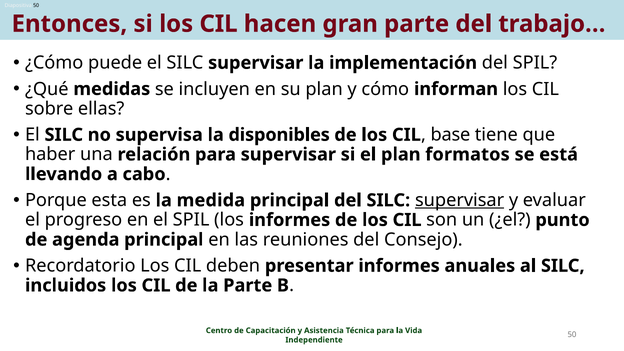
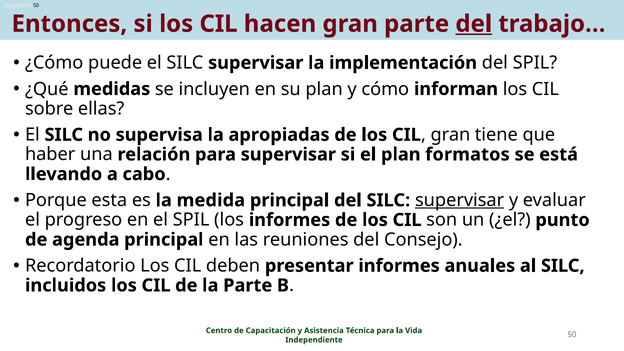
del underline: none -> present (474, 24)
disponibles: disponibles -> apropiadas (279, 135)
base: base -> gran (450, 135)
